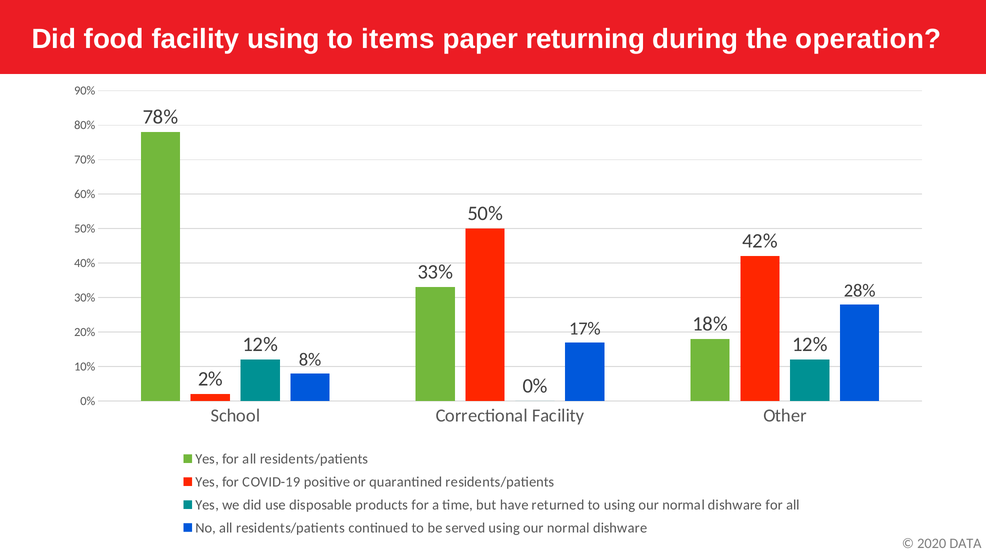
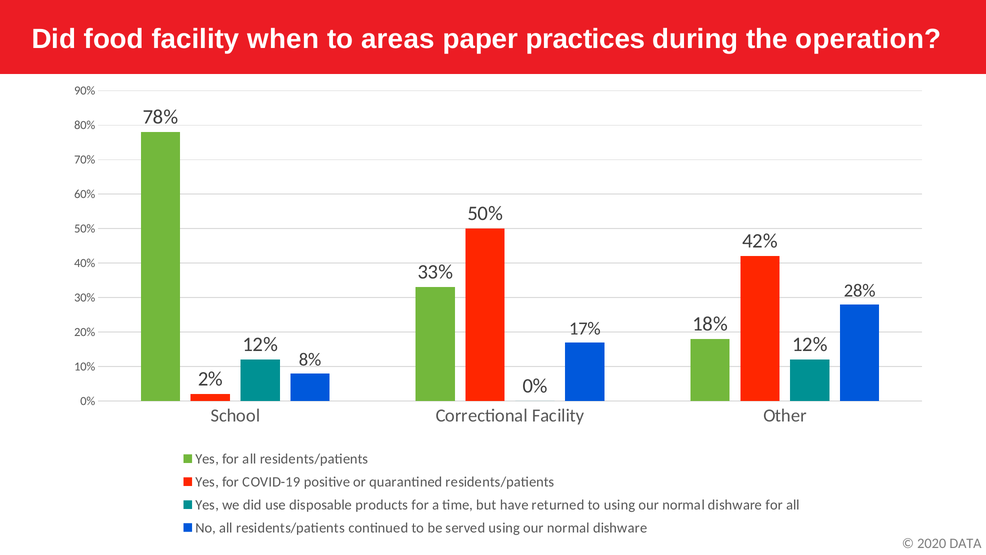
facility using: using -> when (283, 39)
items: items -> areas (398, 39)
returning: returning -> practices (585, 39)
